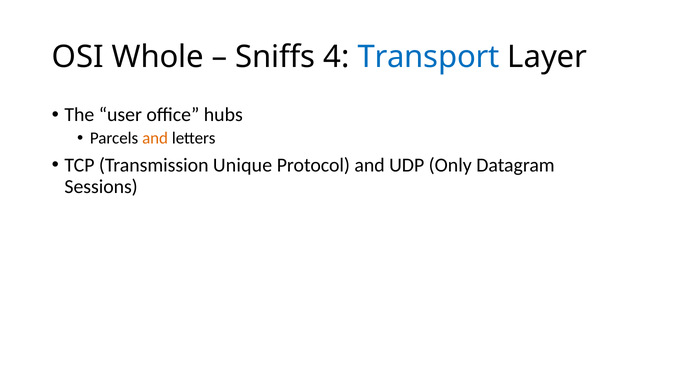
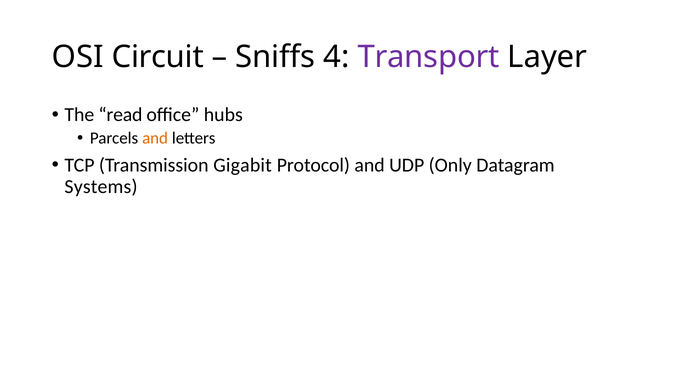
Whole: Whole -> Circuit (158, 57)
Transport colour: blue -> purple (429, 57)
user: user -> read (120, 115)
Unique: Unique -> Gigabit (243, 165)
Sessions: Sessions -> Systems (101, 187)
